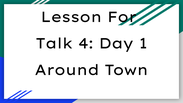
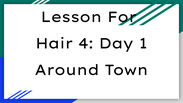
Talk: Talk -> Hair (54, 44)
